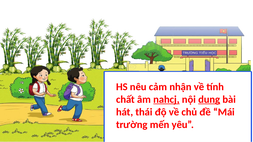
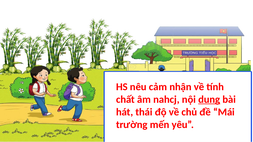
nahcj underline: present -> none (166, 100)
